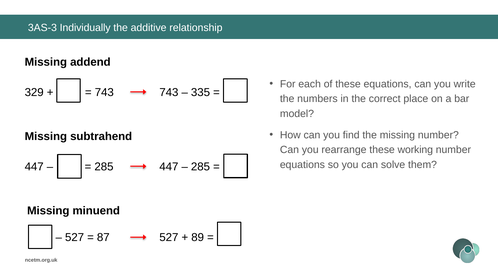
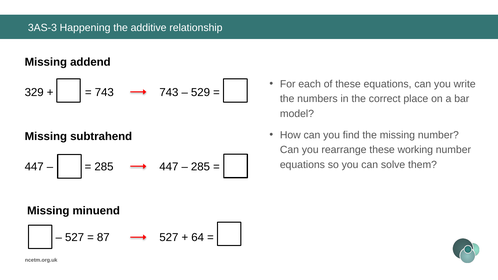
Individually: Individually -> Happening (85, 28)
335: 335 -> 529 (200, 92)
89: 89 -> 64 (198, 238)
